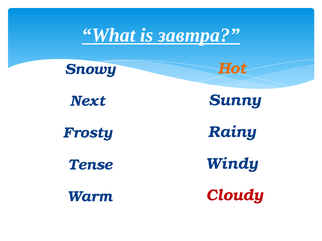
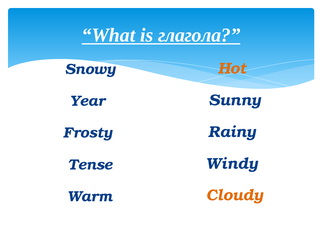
завтра: завтра -> глагола (199, 35)
Next: Next -> Year (88, 101)
Cloudy colour: red -> orange (235, 196)
